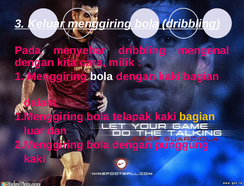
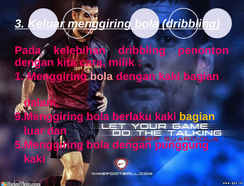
menyebar: menyebar -> kelebihan (80, 51)
mengenal: mengenal -> penonton (203, 51)
bola colour: white -> pink (101, 77)
1.Menggiring: 1.Menggiring -> 9.Menggiring (49, 117)
telapak: telapak -> berlaku (132, 117)
2.Menggiring: 2.Menggiring -> 5.Menggiring (49, 146)
